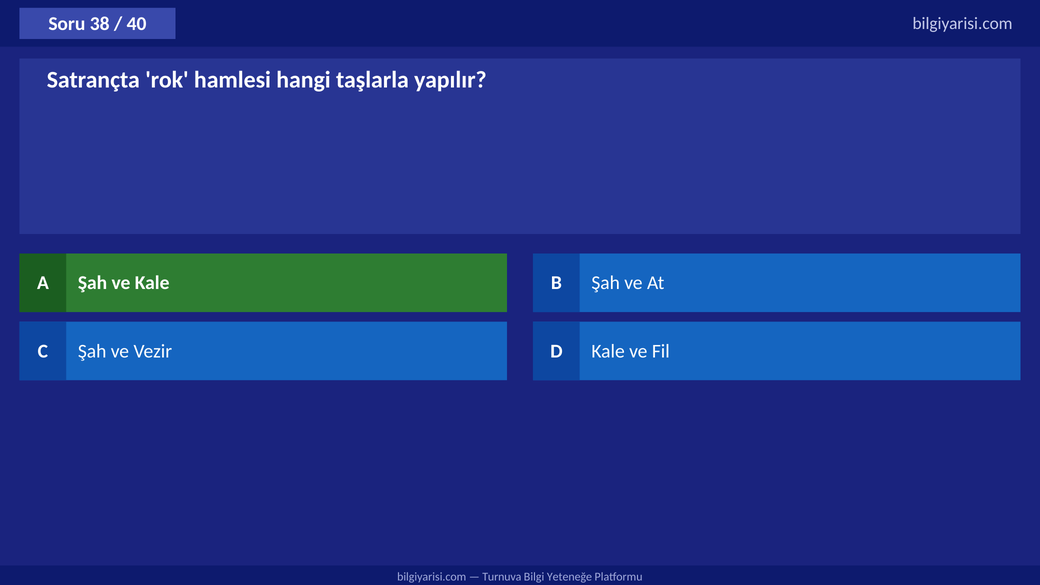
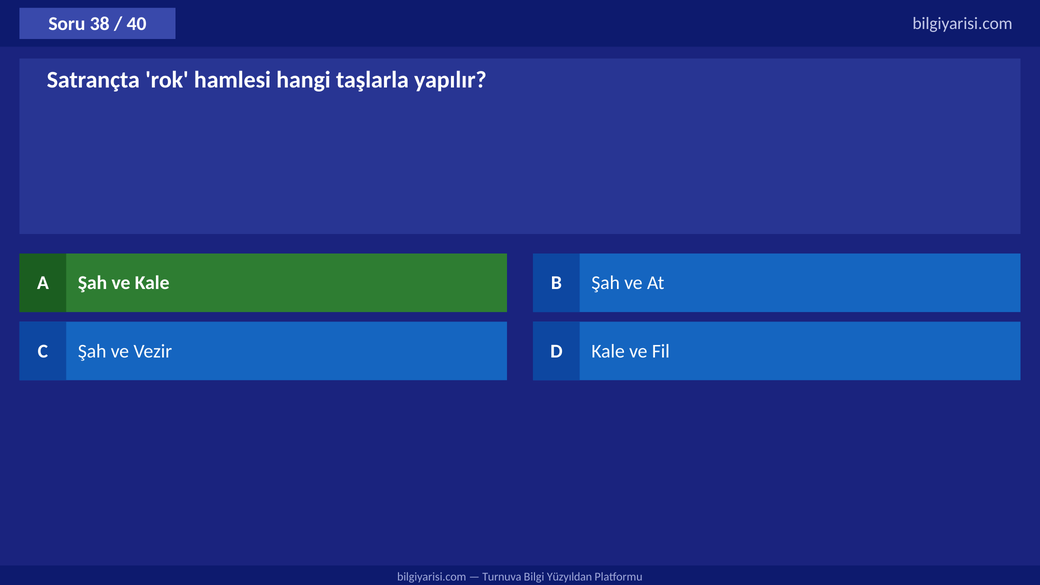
Yeteneğe: Yeteneğe -> Yüzyıldan (570, 577)
